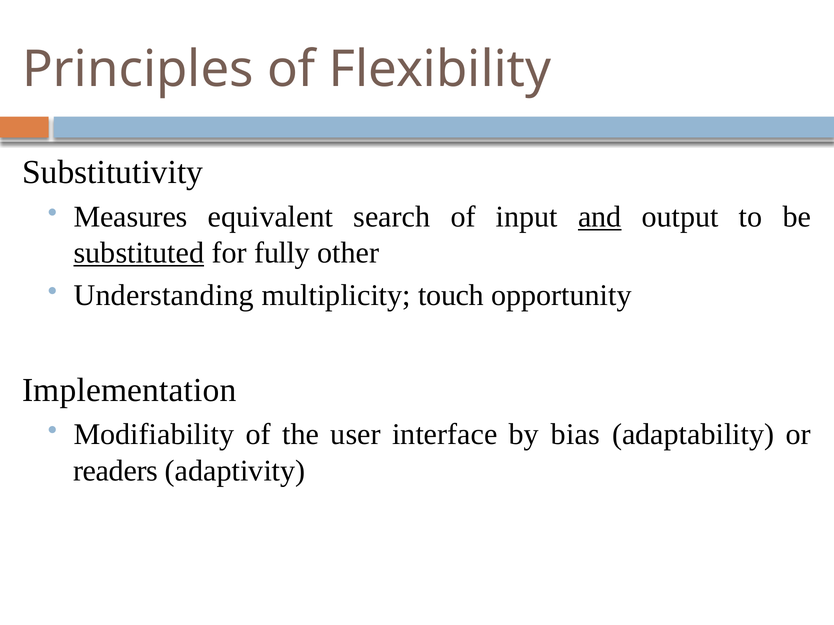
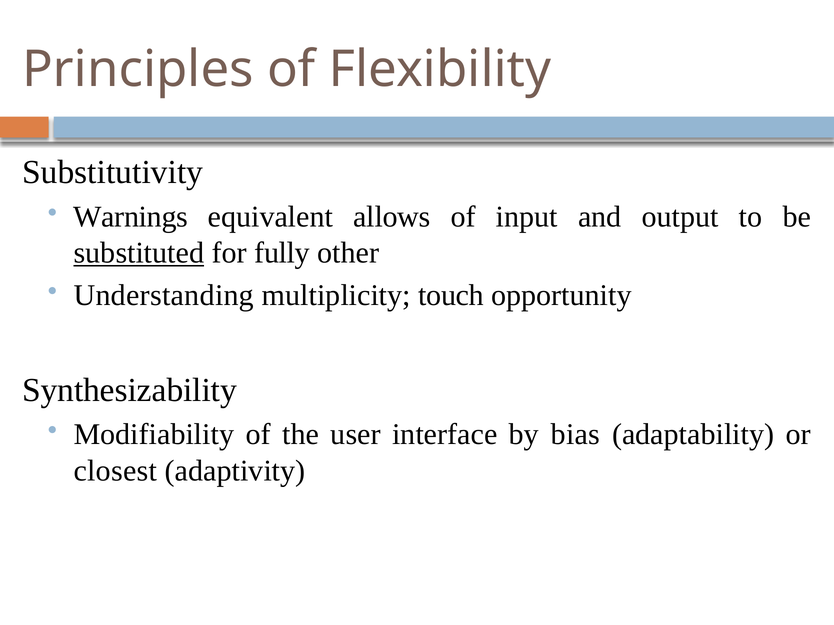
Measures: Measures -> Warnings (131, 217)
search: search -> allows (392, 217)
and underline: present -> none (600, 217)
Implementation: Implementation -> Synthesizability (129, 391)
readers: readers -> closest (115, 471)
